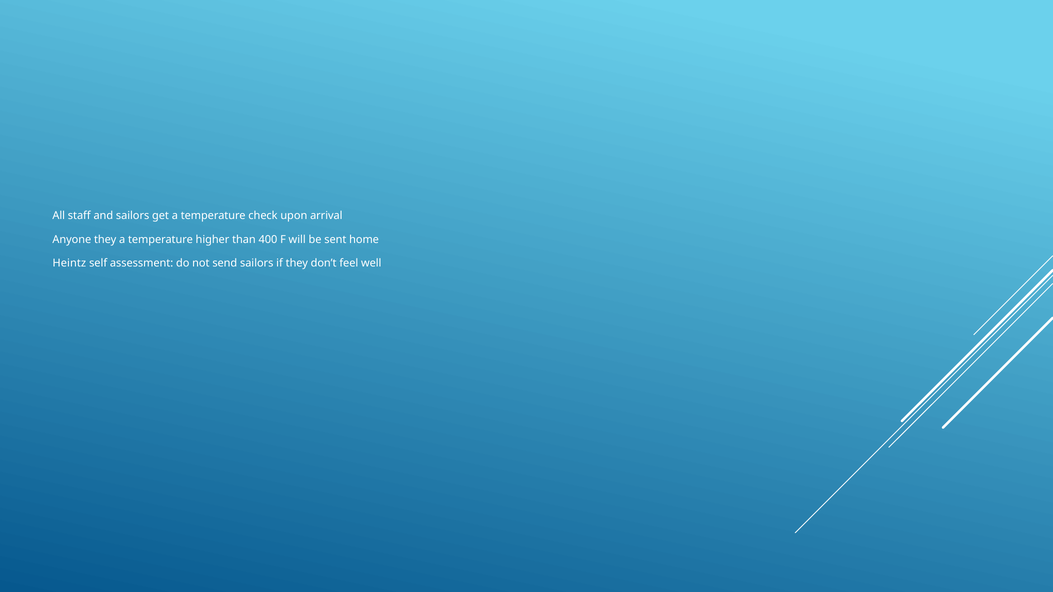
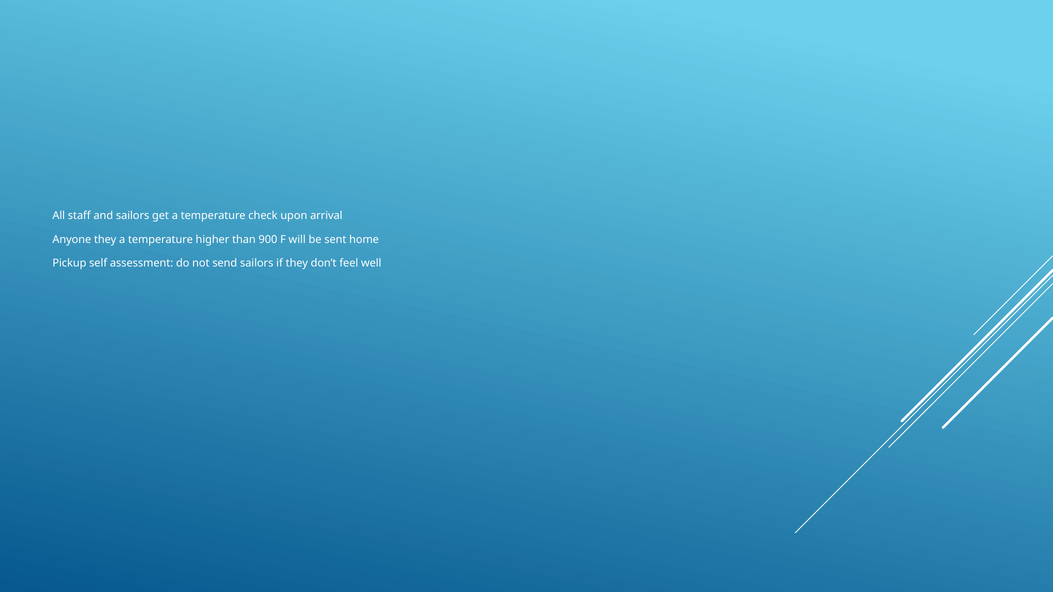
400: 400 -> 900 (268, 240)
Heintz: Heintz -> Pickup (69, 263)
